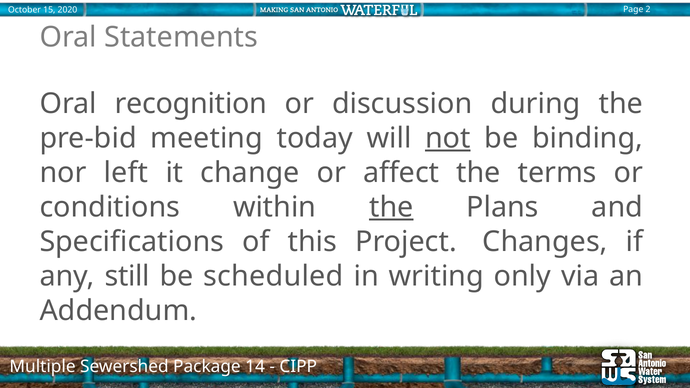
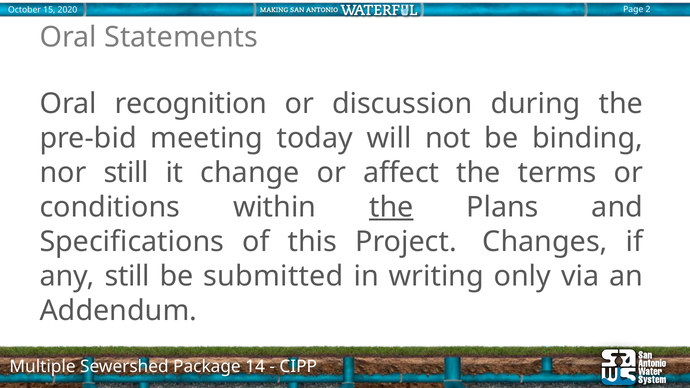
not underline: present -> none (448, 138)
nor left: left -> still (126, 173)
scheduled: scheduled -> submitted (273, 276)
